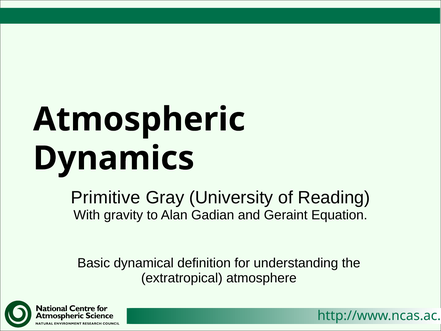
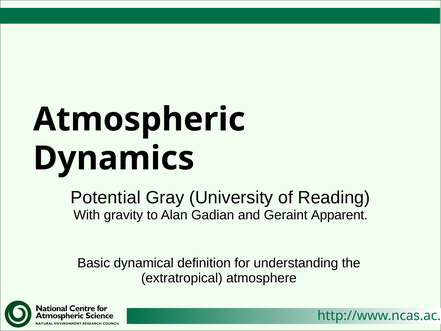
Primitive: Primitive -> Potential (106, 197)
Equation: Equation -> Apparent (339, 215)
